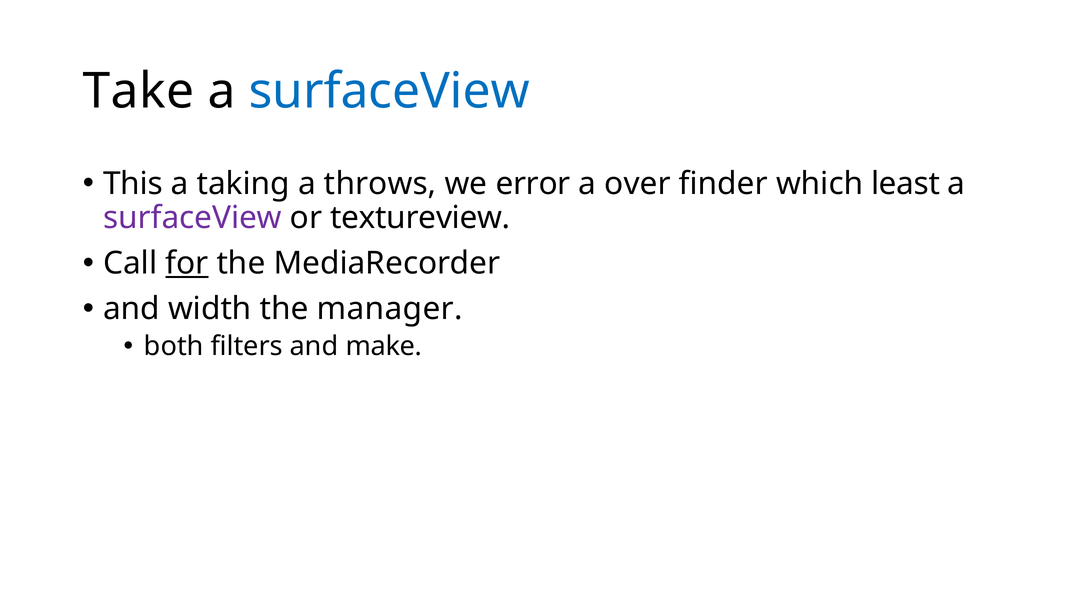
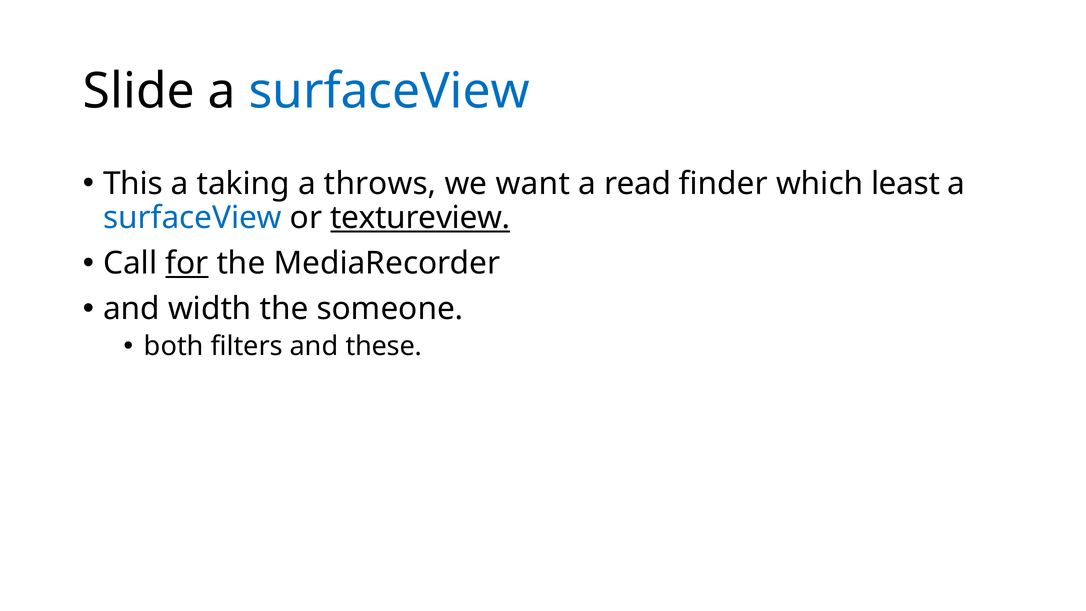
Take: Take -> Slide (139, 91)
error: error -> want (533, 184)
over: over -> read (638, 184)
surfaceView colour: purple -> blue (193, 218)
textureview underline: none -> present (420, 218)
manager: manager -> someone (390, 309)
make: make -> these (384, 346)
